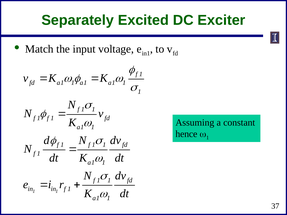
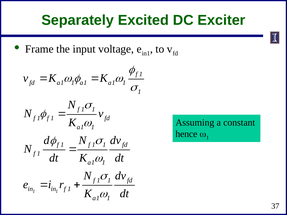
Match: Match -> Frame (39, 49)
